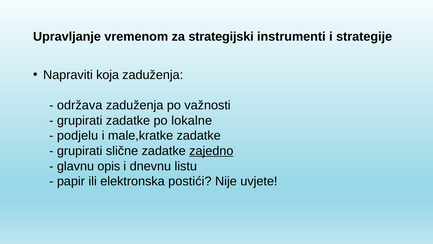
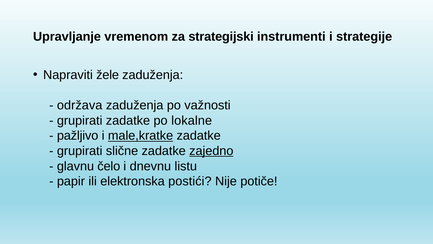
koja: koja -> žele (108, 75)
podjelu: podjelu -> pažljivo (78, 136)
male,kratke underline: none -> present (141, 136)
opis: opis -> čelo (109, 166)
uvjete: uvjete -> potiče (259, 181)
